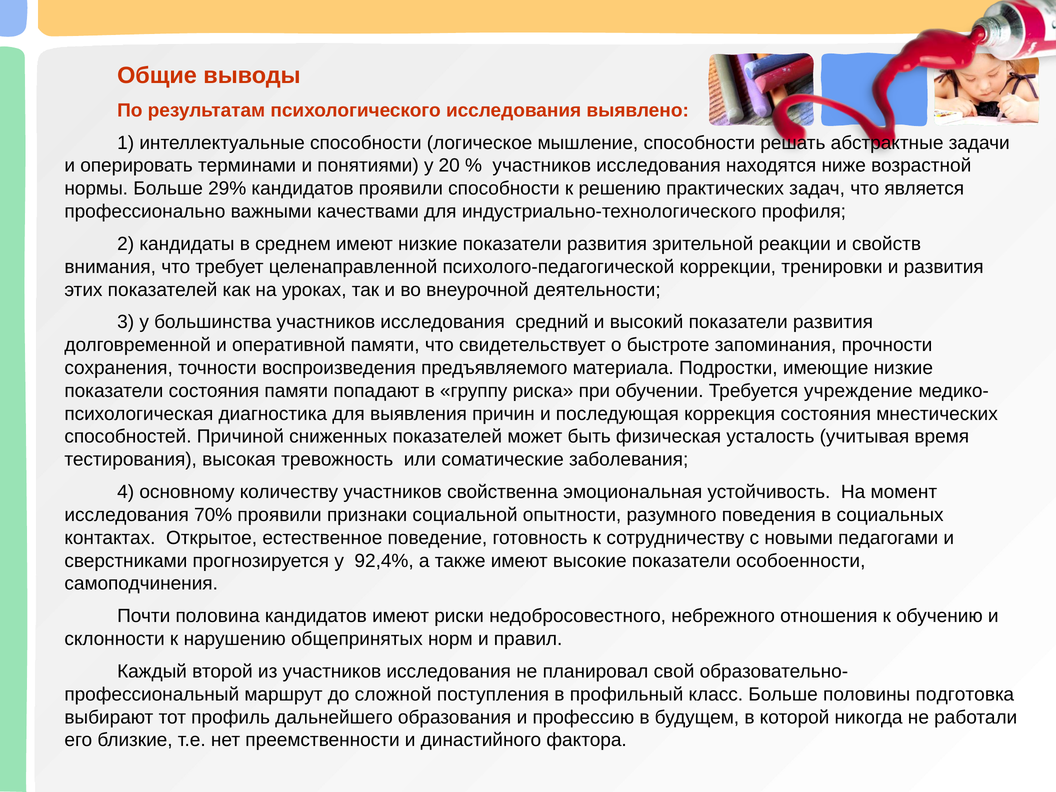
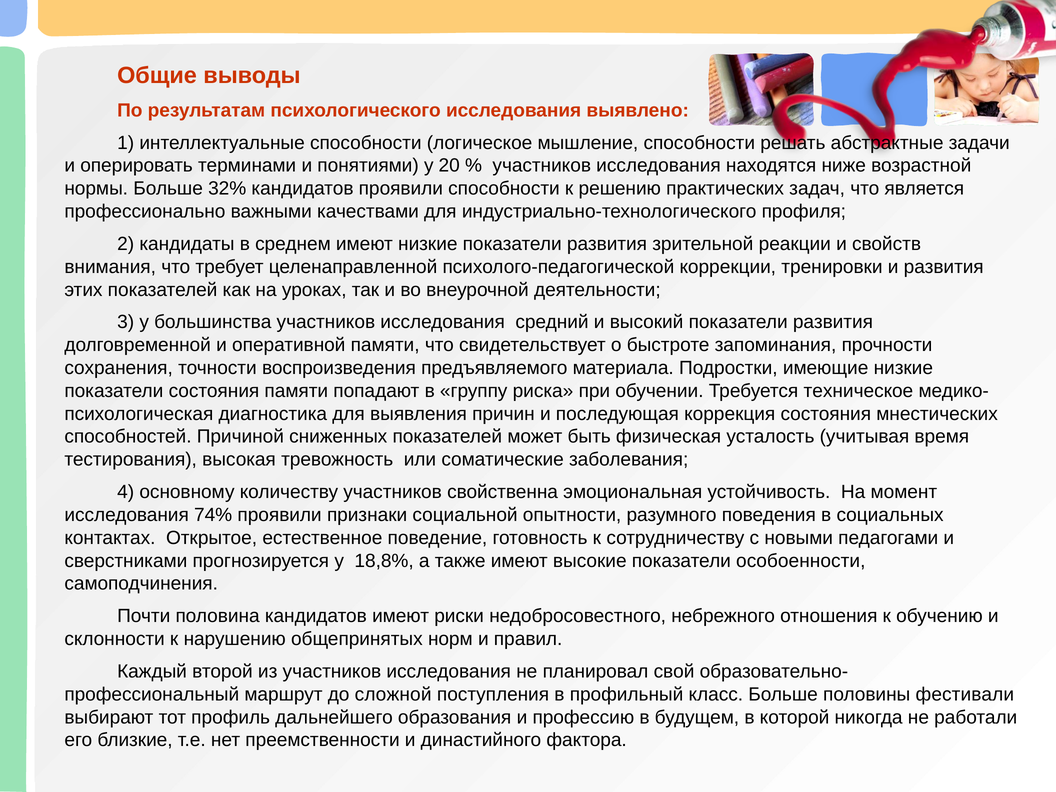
29%: 29% -> 32% (227, 189)
учреждение: учреждение -> техническое (858, 391)
70%: 70% -> 74% (213, 515)
92,4%: 92,4% -> 18,8% (384, 561)
подготовка: подготовка -> фестивали (965, 694)
